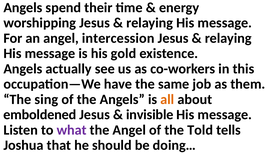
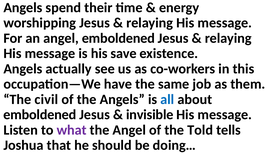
angel intercession: intercession -> emboldened (118, 38)
gold: gold -> save (124, 54)
sing: sing -> civil (46, 99)
all colour: orange -> blue (167, 99)
